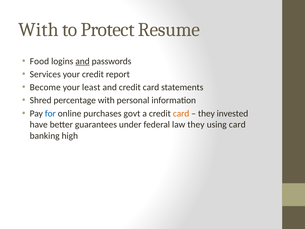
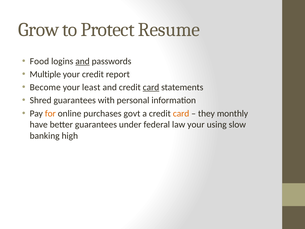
With: With -> Grow (39, 30)
Services: Services -> Multiple (45, 74)
card underline: none -> present (151, 87)
Shred percentage: percentage -> guarantees (75, 100)
for colour: blue -> orange (50, 113)
invested: invested -> monthly (232, 113)
law they: they -> your (196, 124)
using card: card -> slow (237, 124)
